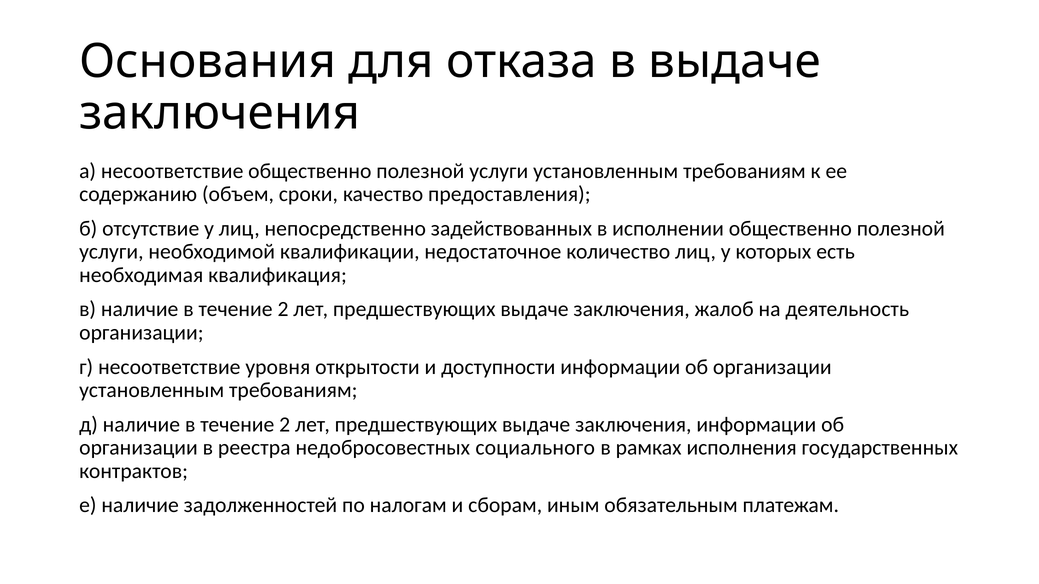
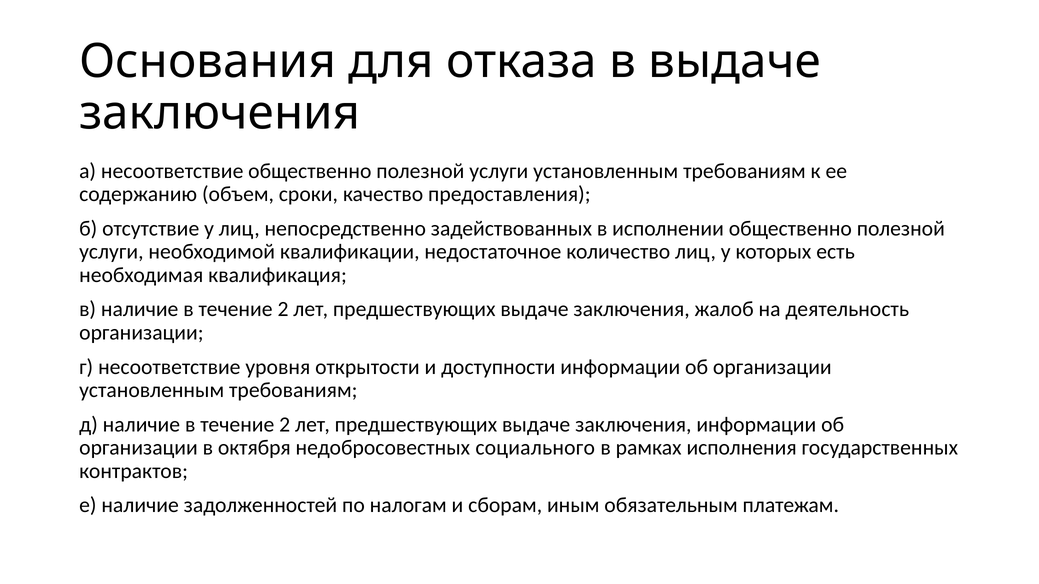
реестра: реестра -> октября (254, 448)
